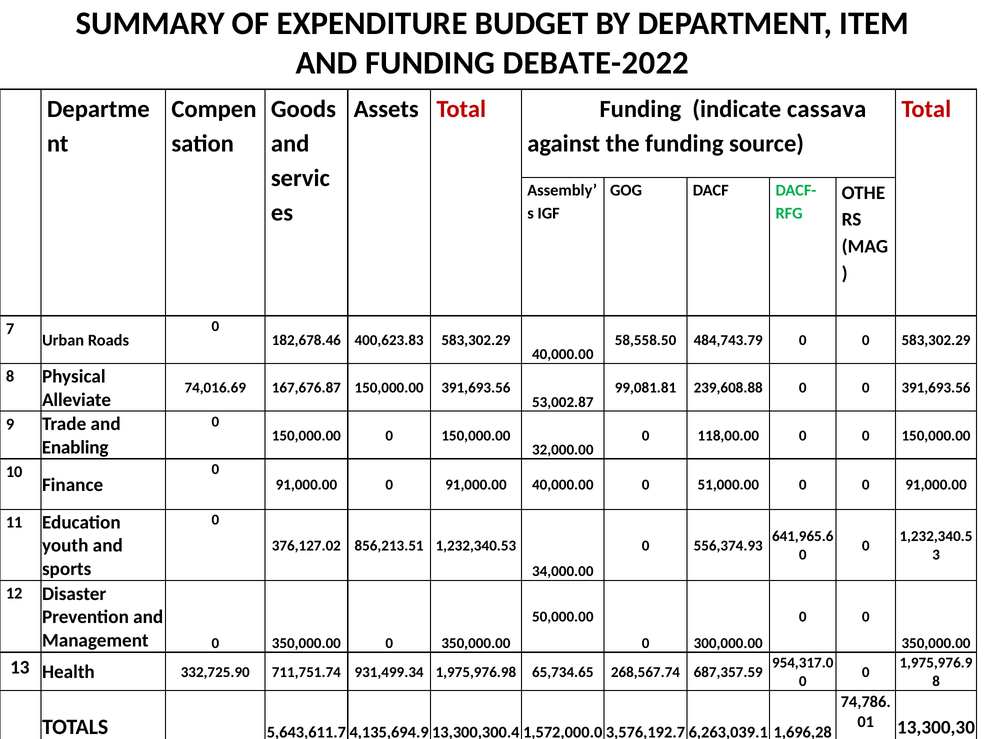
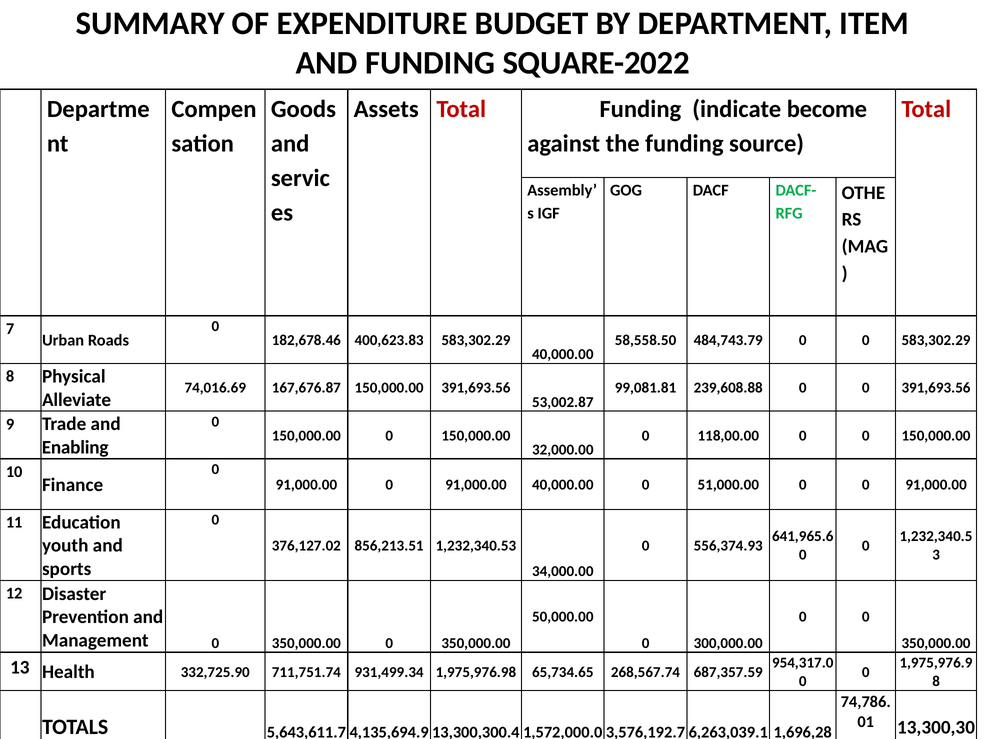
DEBATE-2022: DEBATE-2022 -> SQUARE-2022 (596, 63)
cassava: cassava -> become (827, 109)
